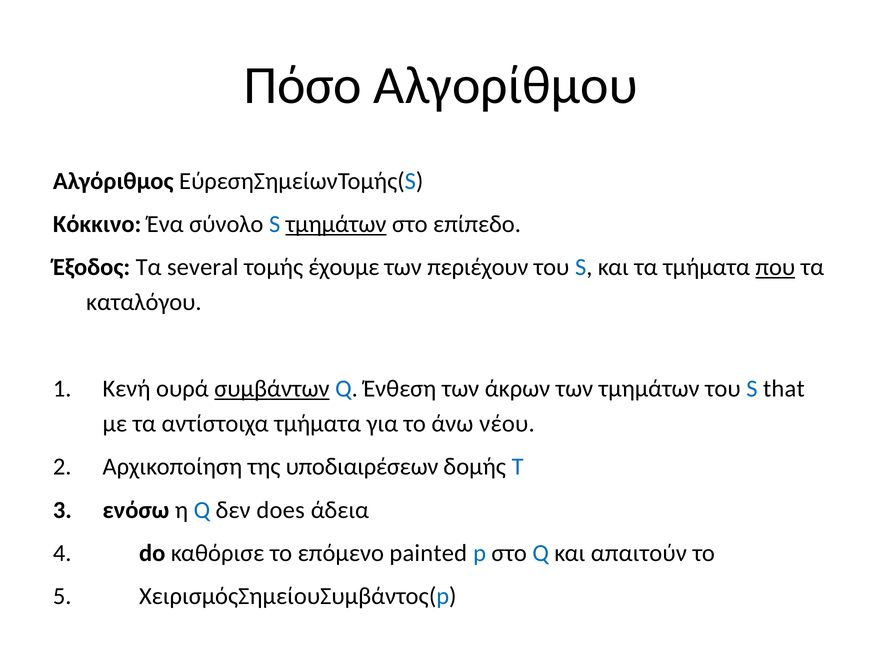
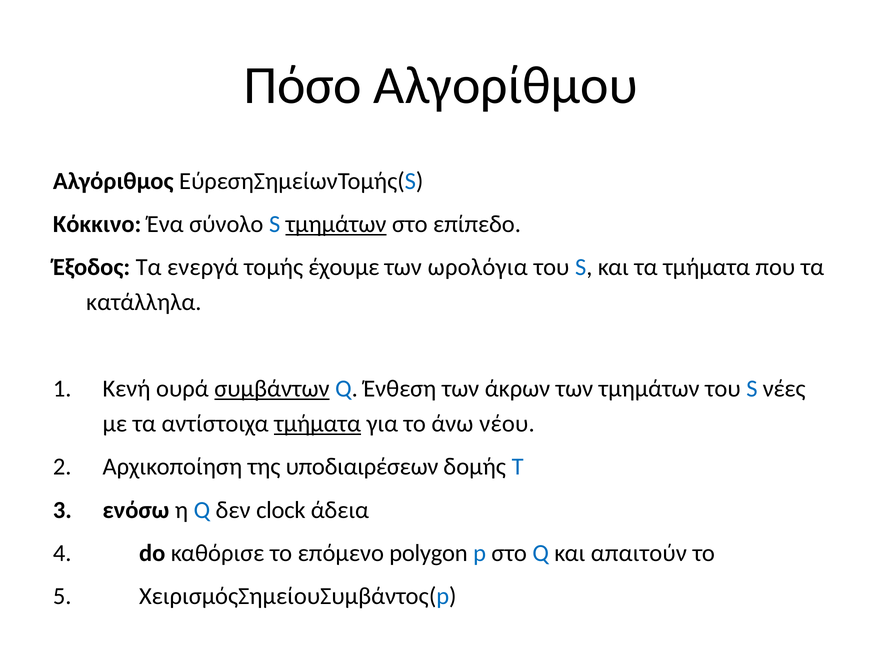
several: several -> ενεργά (203, 267)
περιέχουν: περιέχουν -> ωρολόγια (478, 267)
που underline: present -> none (775, 267)
καταλόγου: καταλόγου -> κατάλληλα (144, 303)
that: that -> νέες (784, 389)
τμήματα underline: none -> present (318, 424)
does: does -> clock (281, 510)
painted: painted -> polygon (428, 554)
